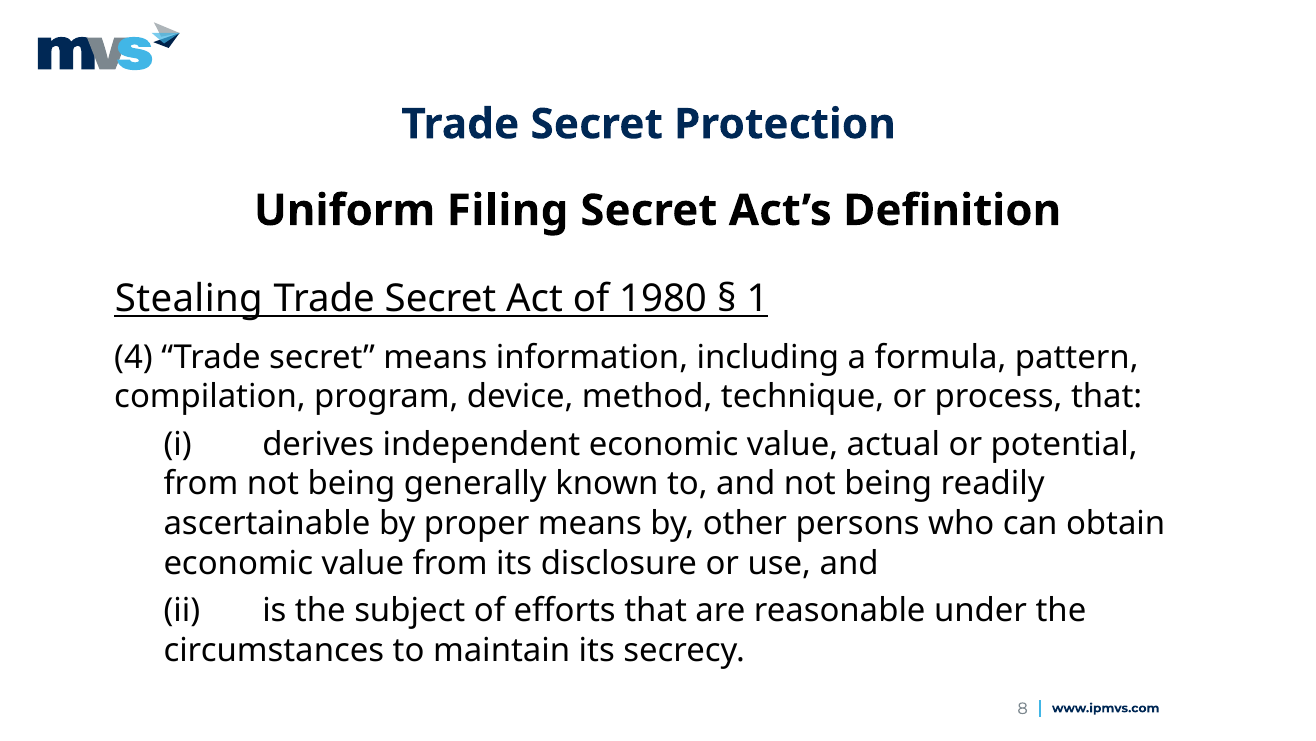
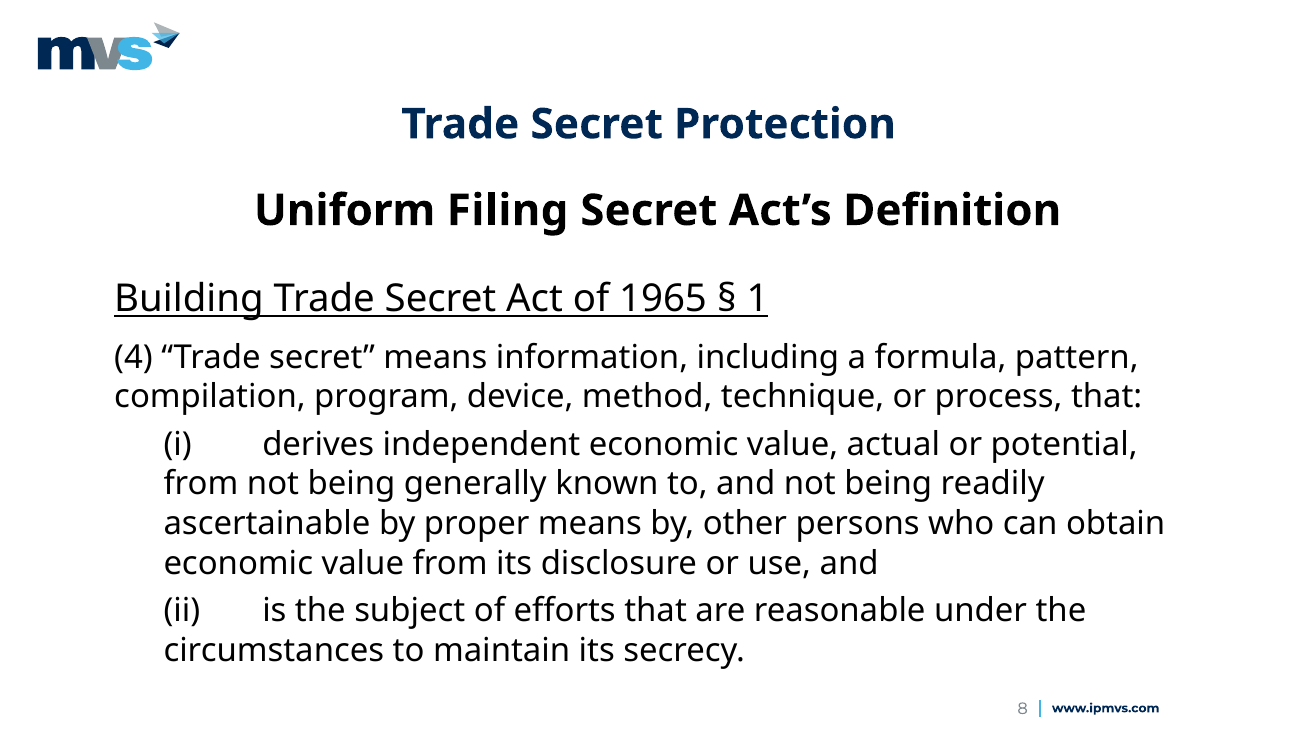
Stealing: Stealing -> Building (189, 298)
1980: 1980 -> 1965 (663, 298)
